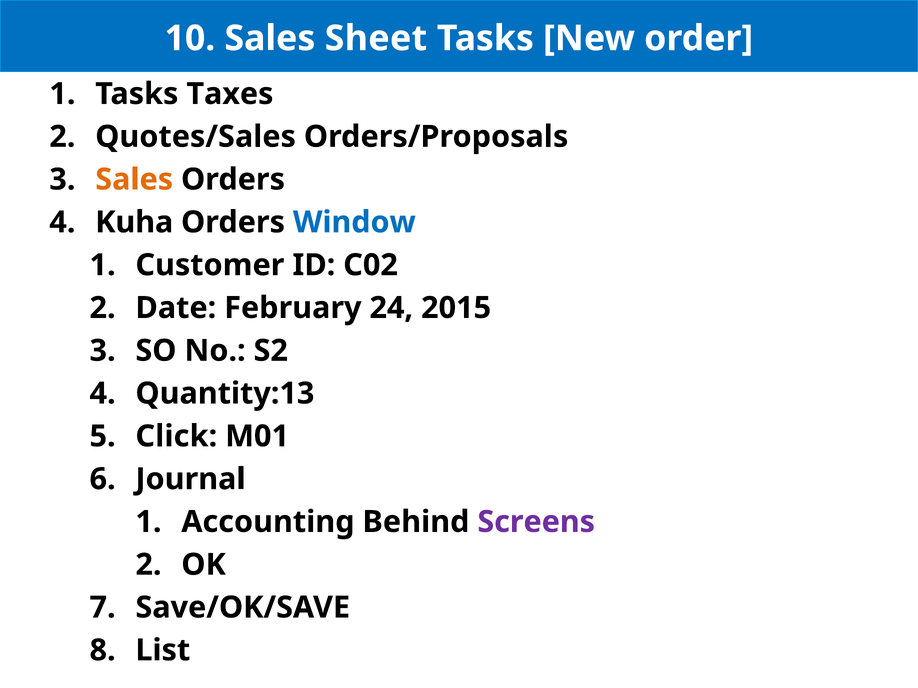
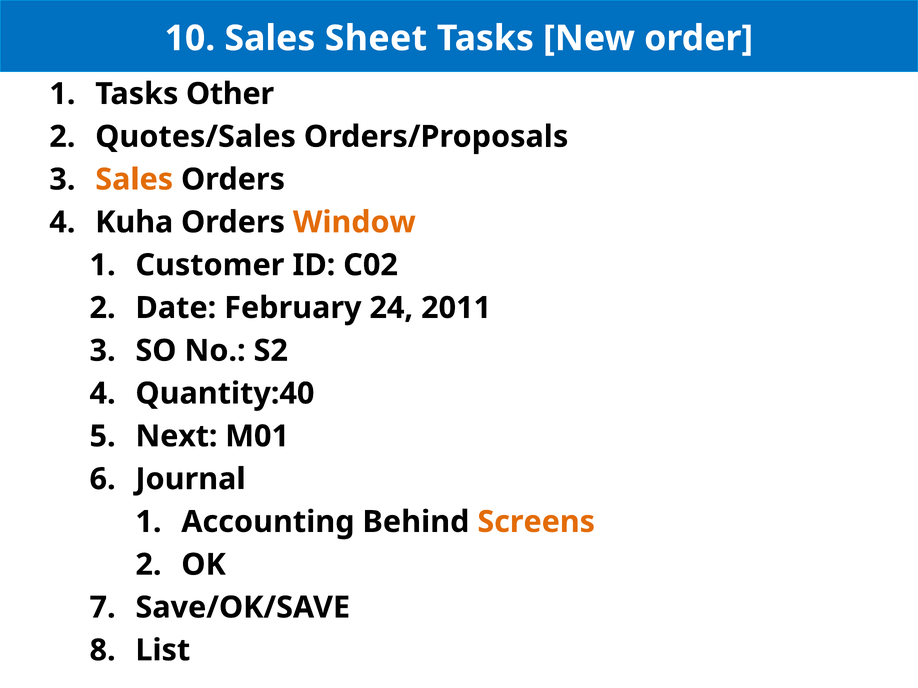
Taxes: Taxes -> Other (230, 94)
Window colour: blue -> orange (354, 222)
2015: 2015 -> 2011 (456, 308)
Quantity:13: Quantity:13 -> Quantity:40 (225, 394)
Click: Click -> Next (176, 437)
Screens colour: purple -> orange (536, 522)
